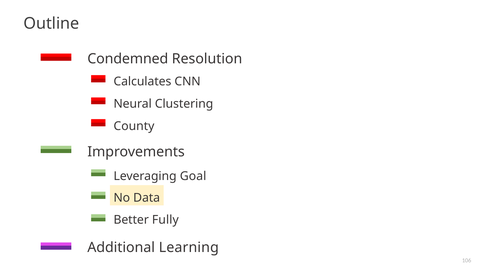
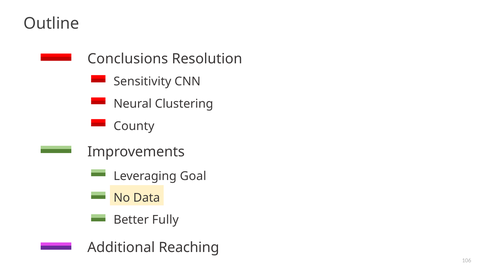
Condemned: Condemned -> Conclusions (128, 59)
Calculates: Calculates -> Sensitivity (142, 81)
Learning: Learning -> Reaching (189, 247)
